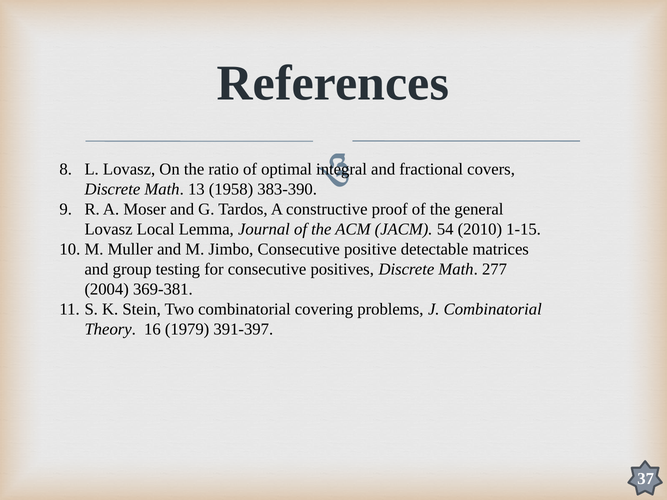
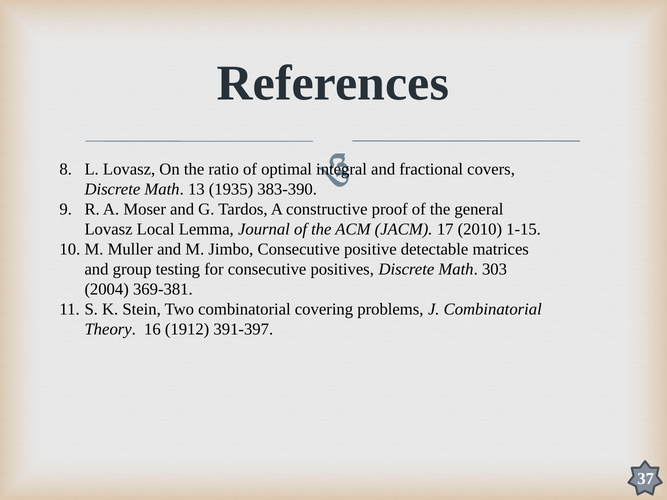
1958: 1958 -> 1935 (231, 189)
54: 54 -> 17 (445, 229)
277: 277 -> 303 (495, 269)
1979: 1979 -> 1912 (187, 329)
